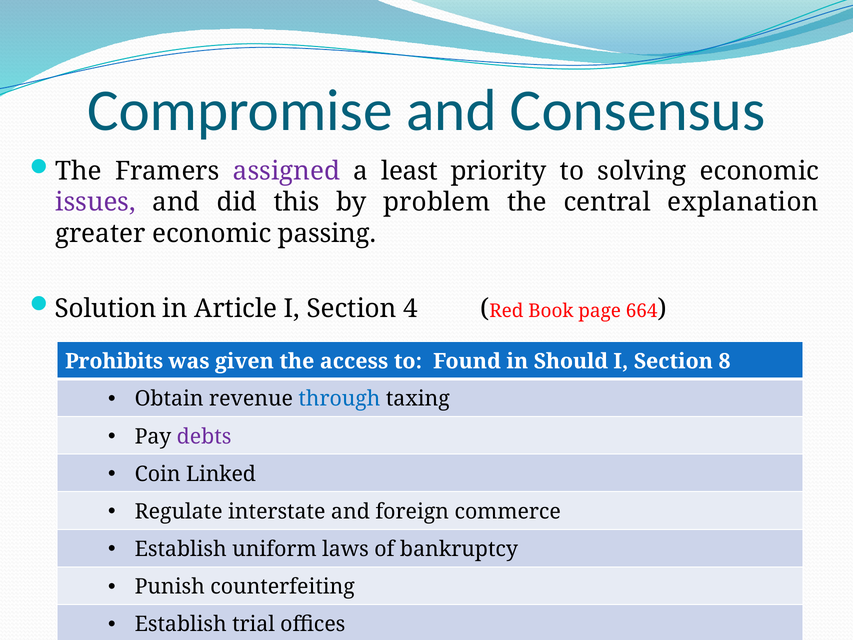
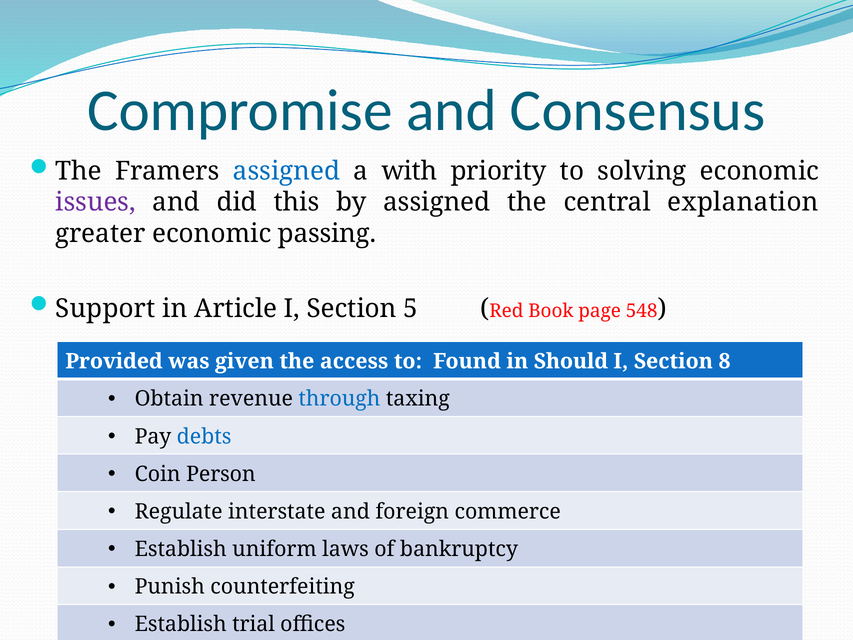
assigned colour: purple -> blue (286, 171)
least: least -> with (409, 171)
by problem: problem -> assigned (437, 202)
Solution: Solution -> Support (105, 308)
4: 4 -> 5 (411, 308)
664: 664 -> 548 (642, 311)
Prohibits: Prohibits -> Provided (114, 361)
debts colour: purple -> blue (204, 436)
Linked: Linked -> Person (221, 474)
